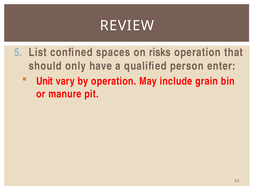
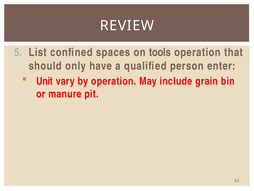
risks: risks -> tools (160, 52)
